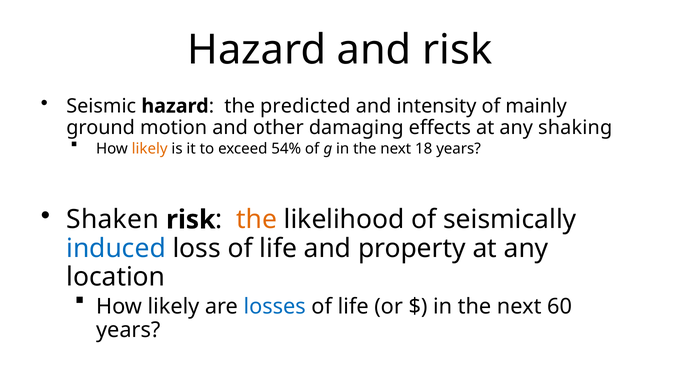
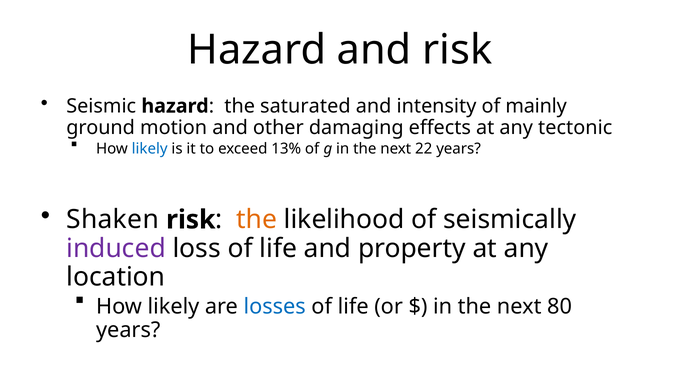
predicted: predicted -> saturated (305, 106)
shaking: shaking -> tectonic (575, 127)
likely colour: orange -> blue (150, 149)
54%: 54% -> 13% (286, 149)
18: 18 -> 22 (424, 149)
induced colour: blue -> purple (116, 248)
60: 60 -> 80 (560, 306)
